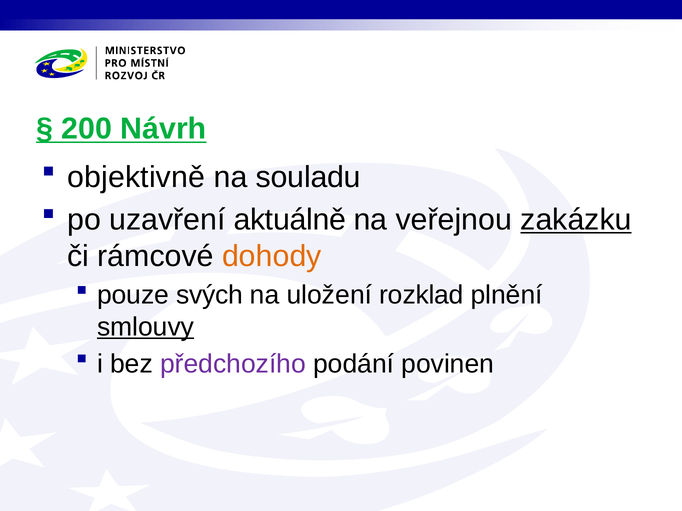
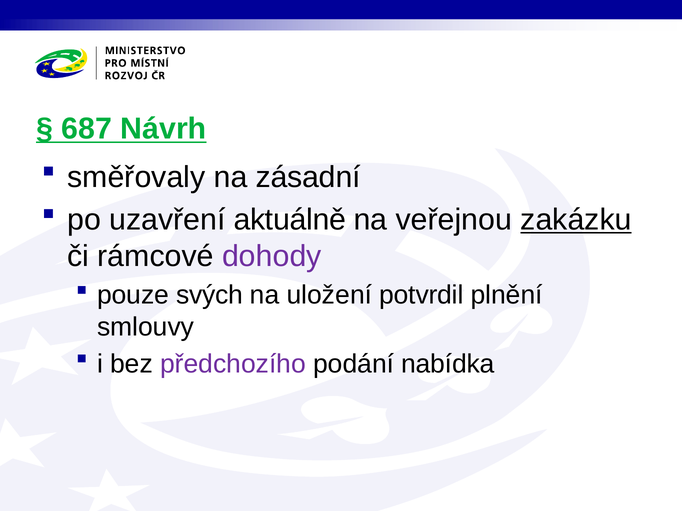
200: 200 -> 687 (87, 129)
objektivně: objektivně -> směřovaly (136, 177)
souladu: souladu -> zásadní (308, 177)
dohody colour: orange -> purple (272, 256)
rozklad: rozklad -> potvrdil (421, 295)
smlouvy underline: present -> none (146, 327)
povinen: povinen -> nabídka (448, 364)
